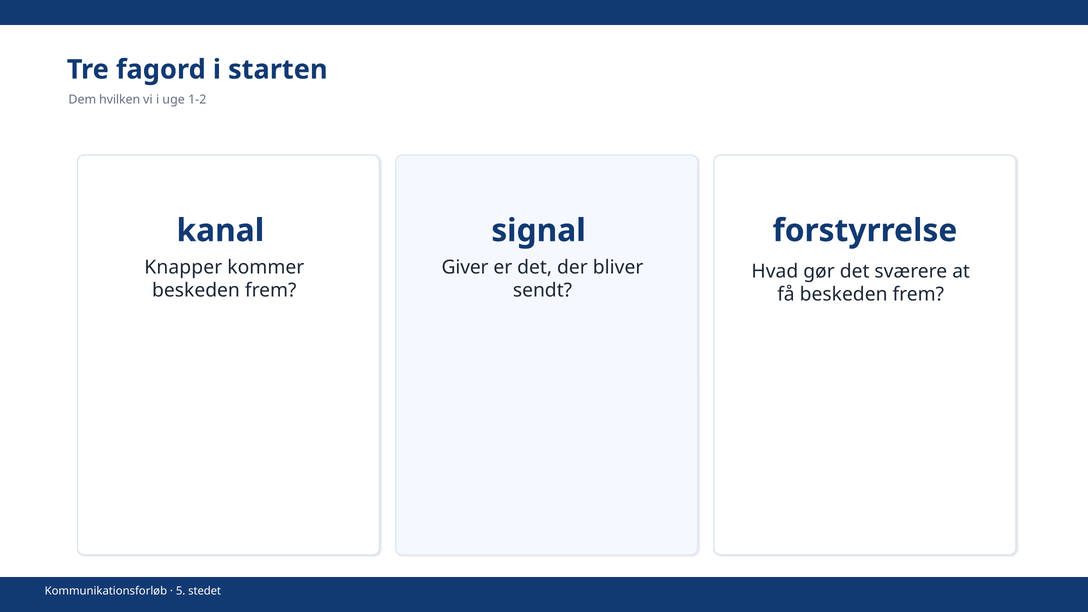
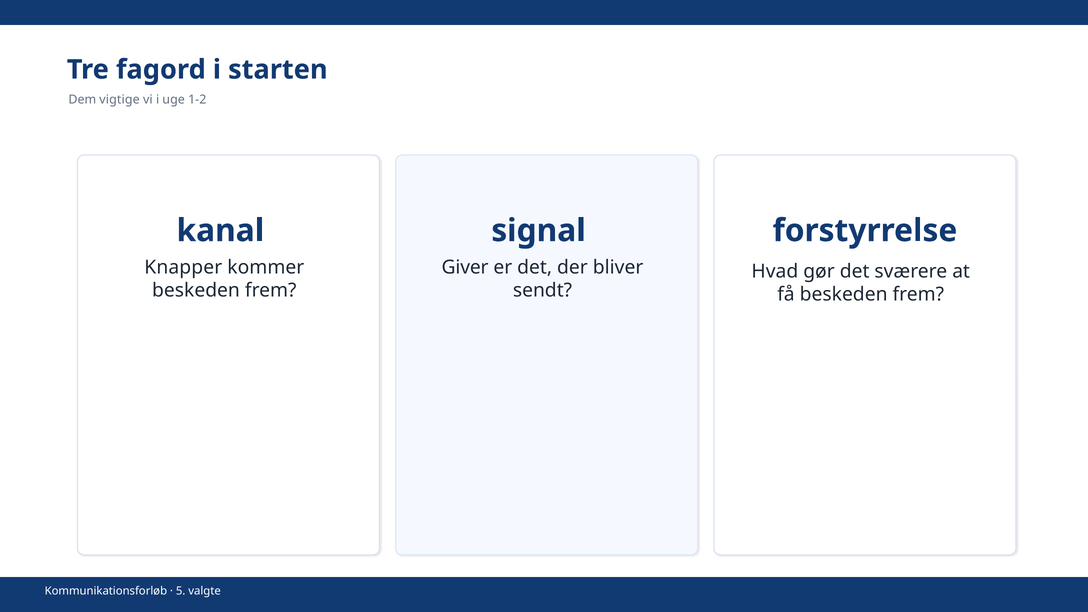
hvilken: hvilken -> vigtige (120, 100)
stedet: stedet -> valgte (205, 591)
